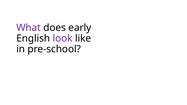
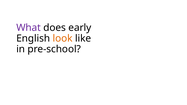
look colour: purple -> orange (63, 38)
